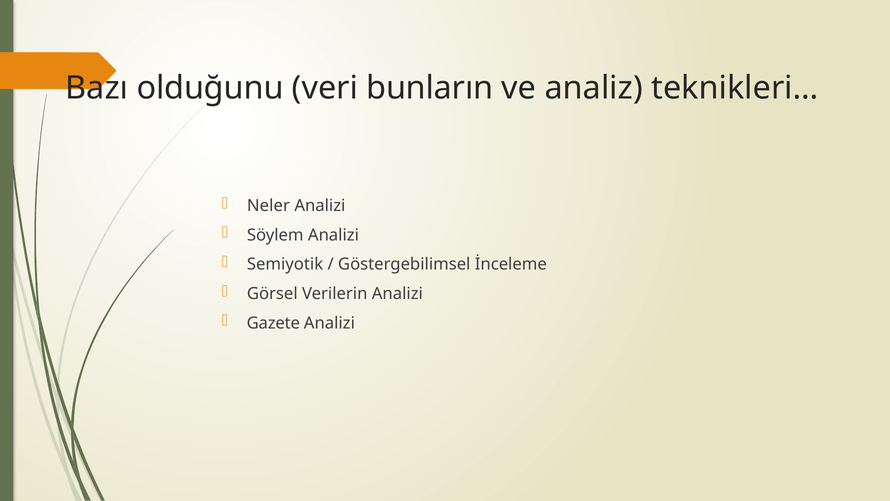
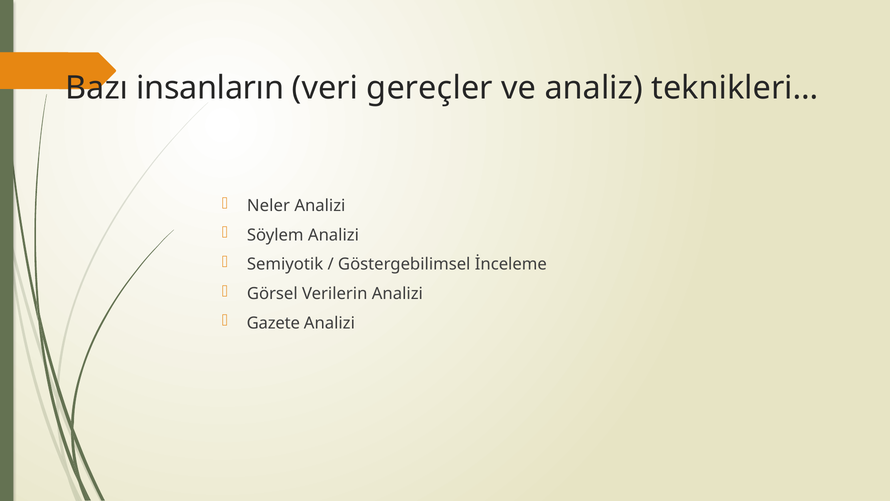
olduğunu: olduğunu -> insanların (210, 88)
bunların: bunların -> gereçler (430, 88)
